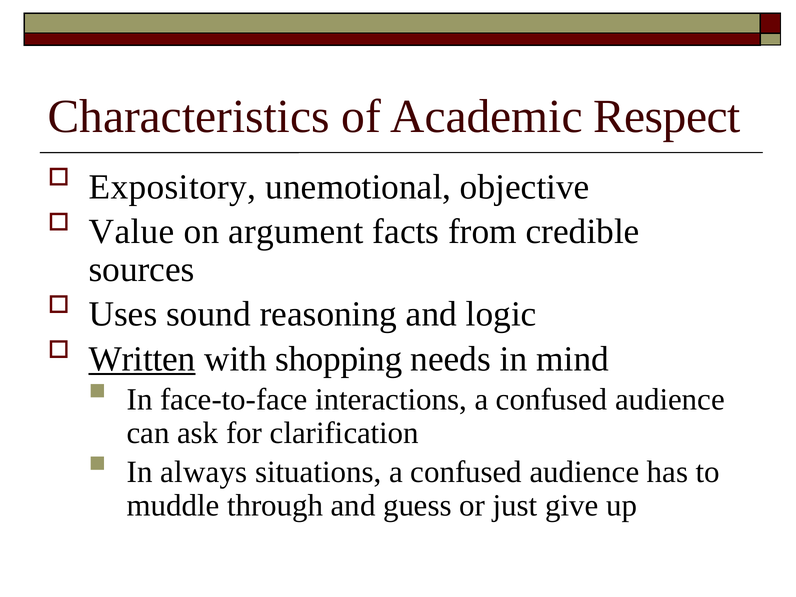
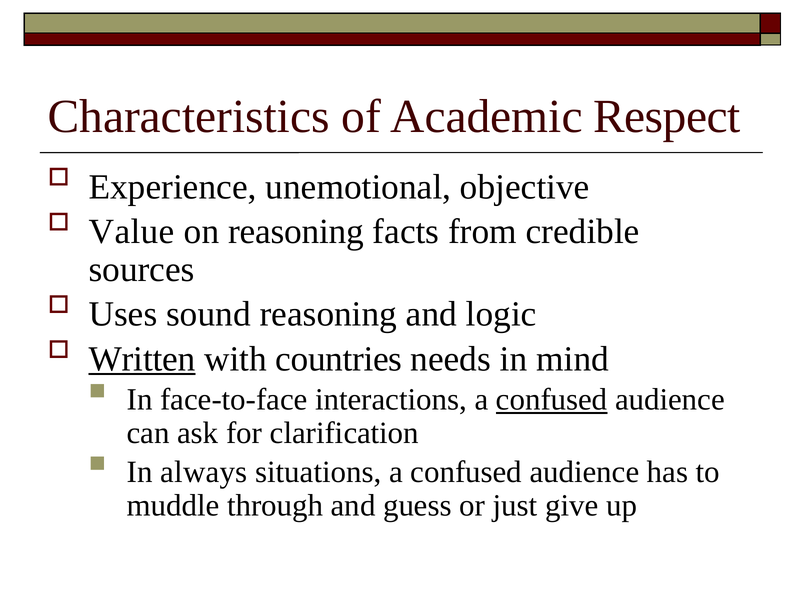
Expository: Expository -> Experience (173, 187)
on argument: argument -> reasoning (296, 231)
shopping: shopping -> countries (339, 359)
confused underline: none -> present (552, 400)
